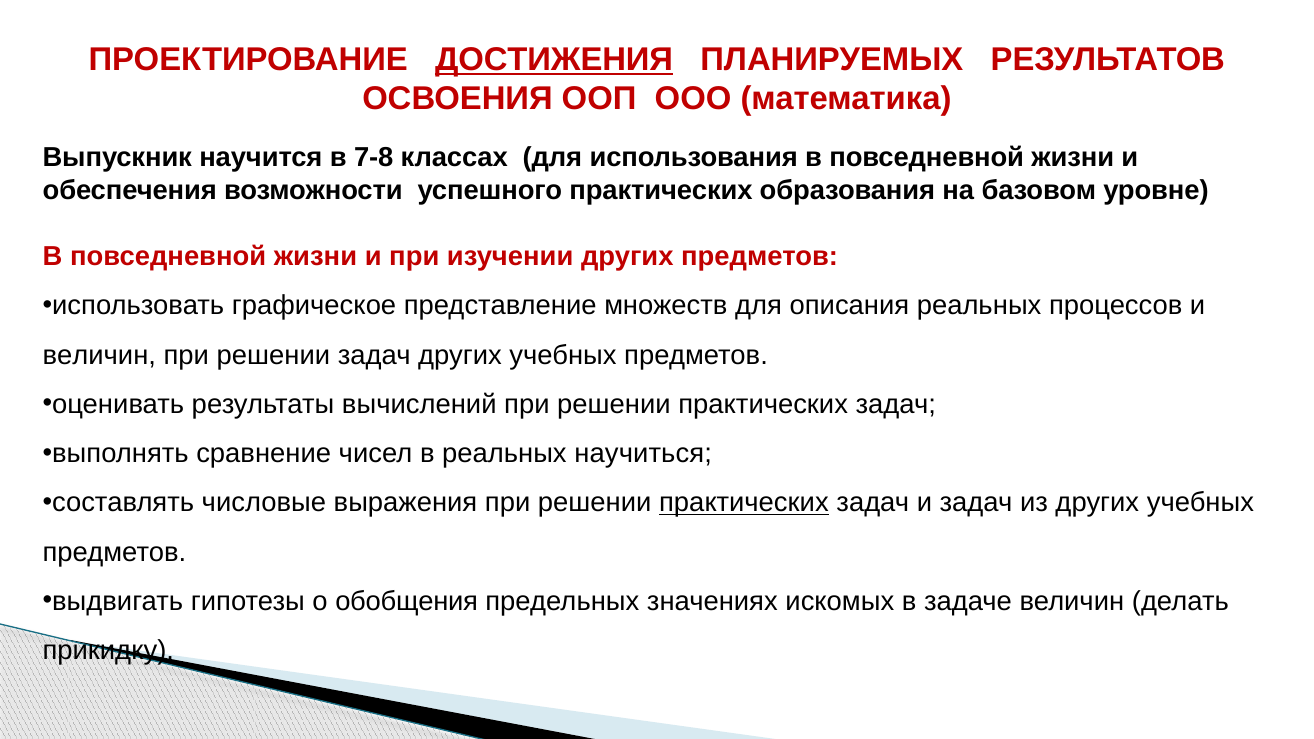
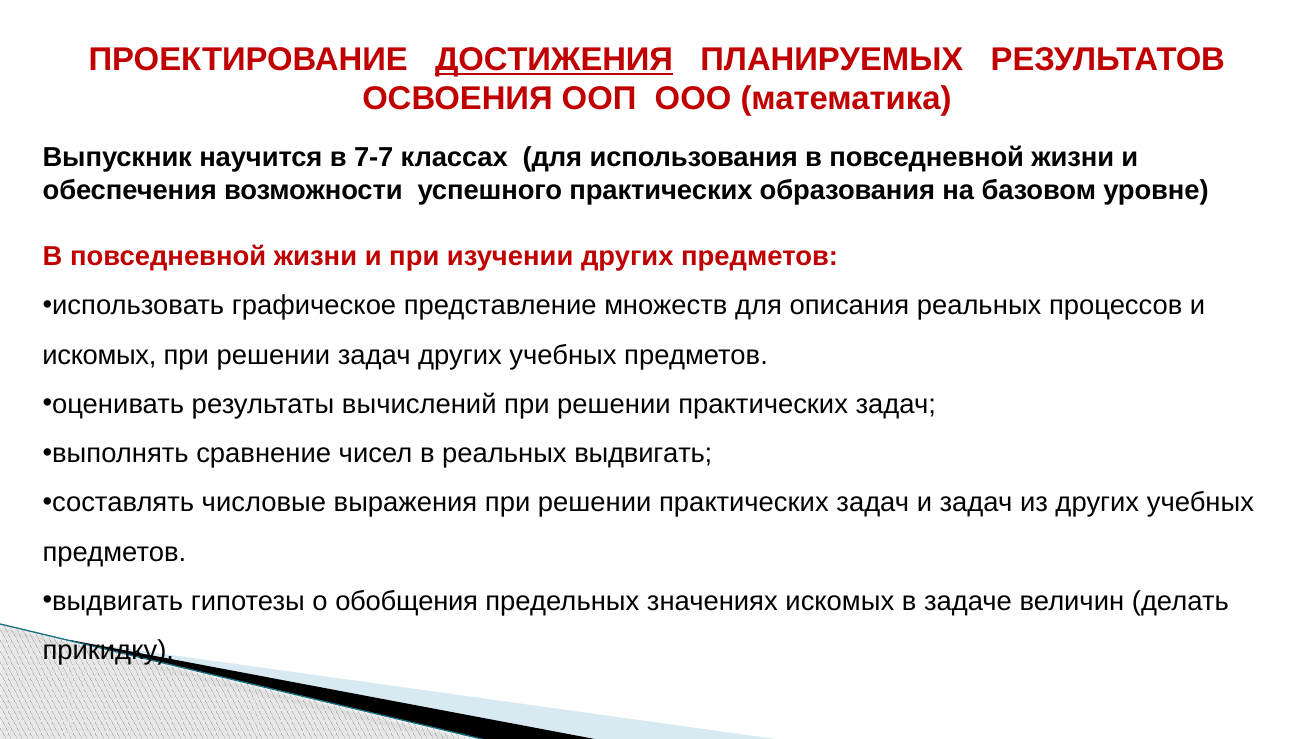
7-8: 7-8 -> 7-7 (374, 158)
величин: величин -> искомых (99, 355)
реальных научиться: научиться -> выдвигать (643, 454)
практических underline: present -> none (744, 503)
